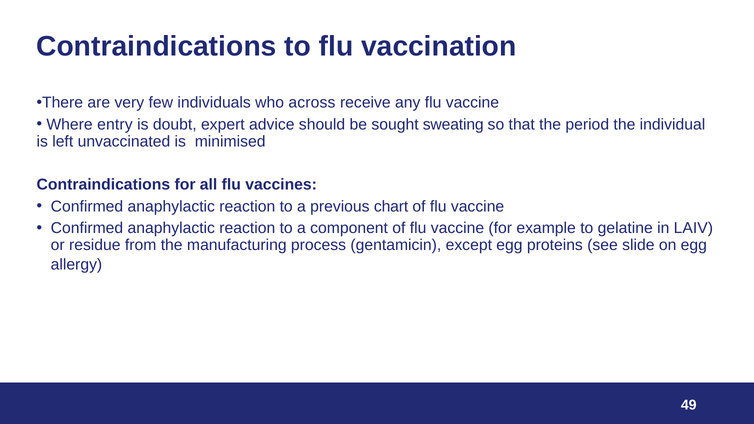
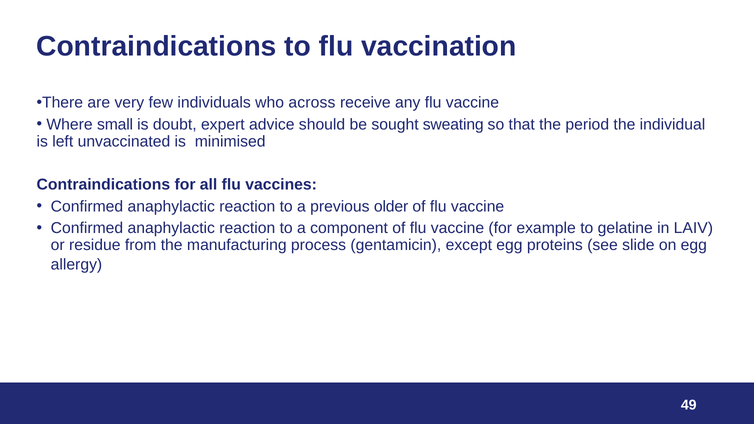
entry: entry -> small (115, 124)
chart: chart -> older (391, 206)
